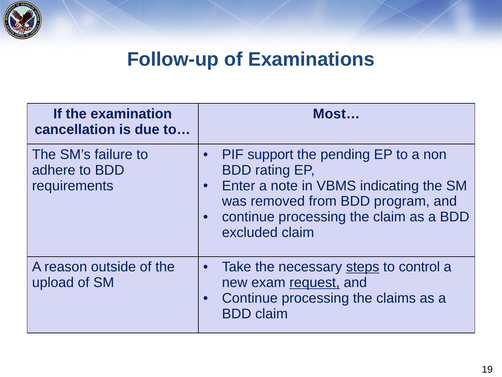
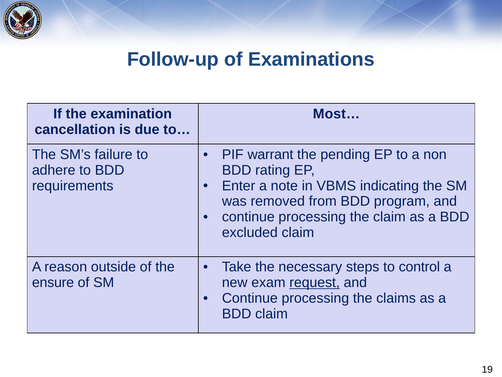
support: support -> warrant (270, 154)
steps underline: present -> none (363, 267)
upload: upload -> ensure (53, 282)
